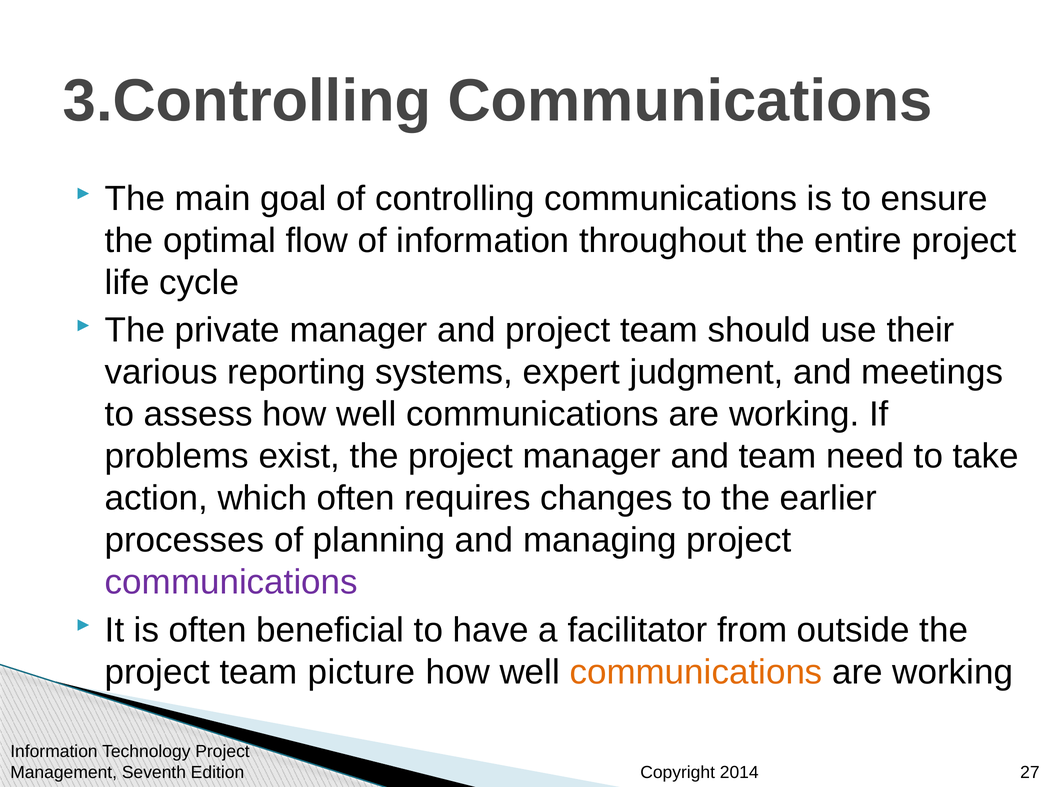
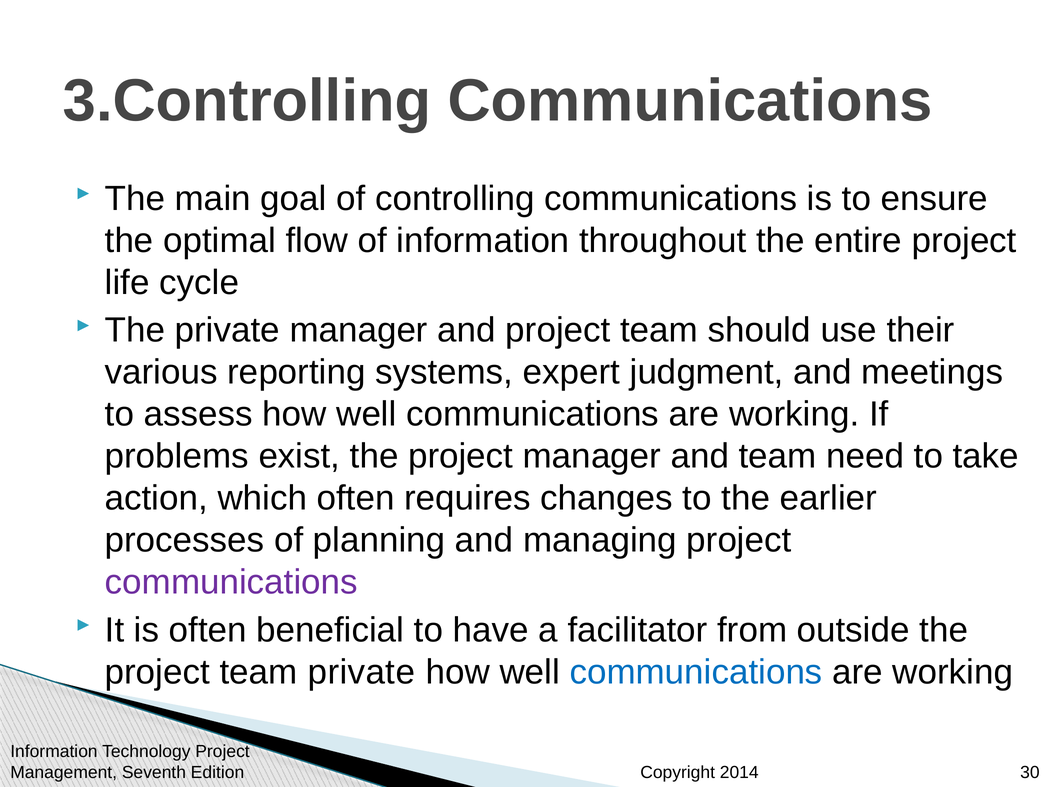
team picture: picture -> private (361, 672)
communications colour: orange -> blue (696, 672)
27: 27 -> 30 (1030, 773)
